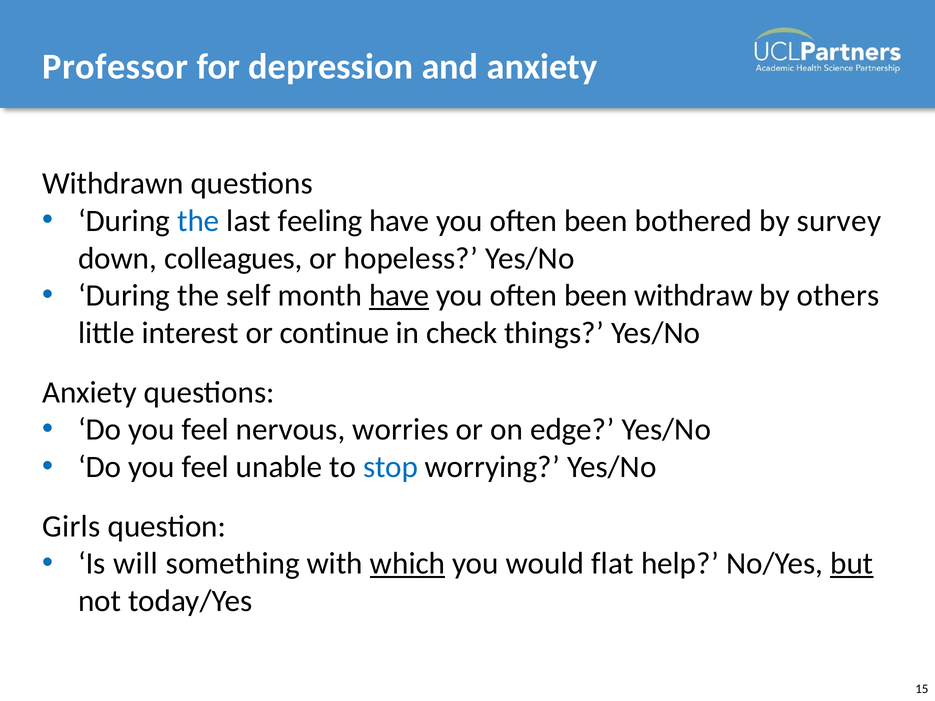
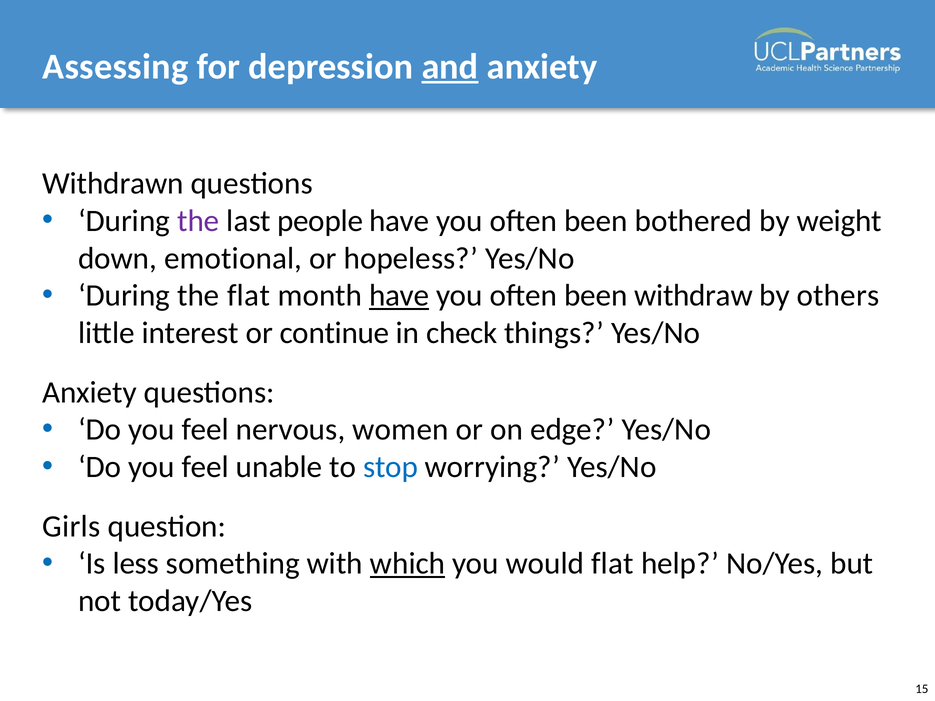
Professor: Professor -> Assessing (115, 67)
and underline: none -> present (450, 67)
the colour: blue -> purple (198, 221)
feeling: feeling -> people (320, 221)
survey: survey -> weight (839, 221)
colleagues: colleagues -> emotional (233, 258)
the self: self -> flat (248, 296)
worries: worries -> women (400, 430)
will: will -> less (136, 564)
but underline: present -> none (852, 564)
